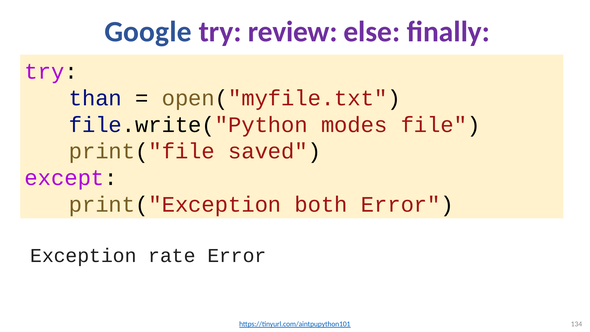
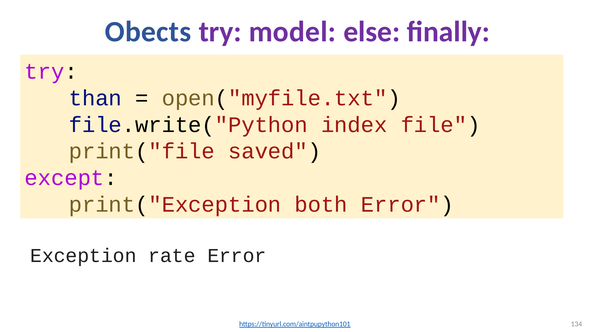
Google: Google -> Obects (148, 32)
review: review -> model (292, 32)
modes: modes -> index (354, 125)
